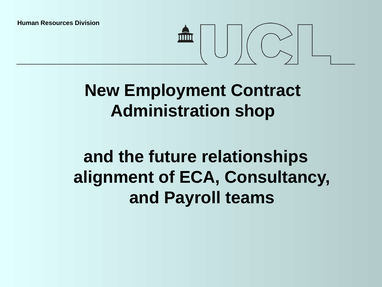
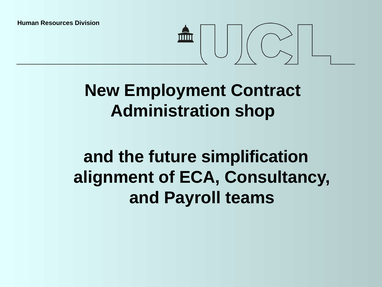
relationships: relationships -> simplification (255, 157)
